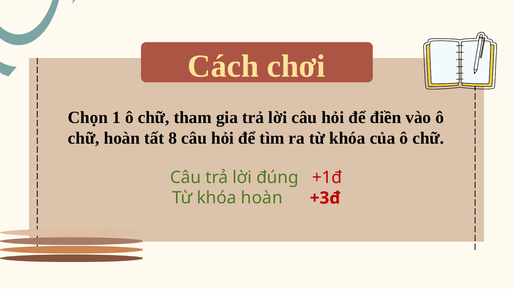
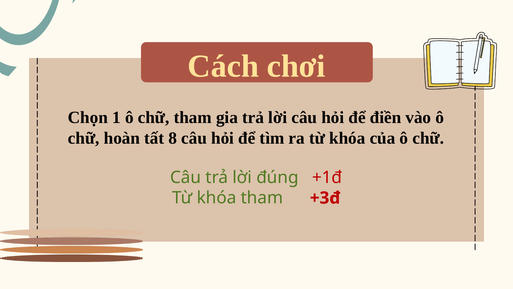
khóa hoàn: hoàn -> tham (262, 198)
